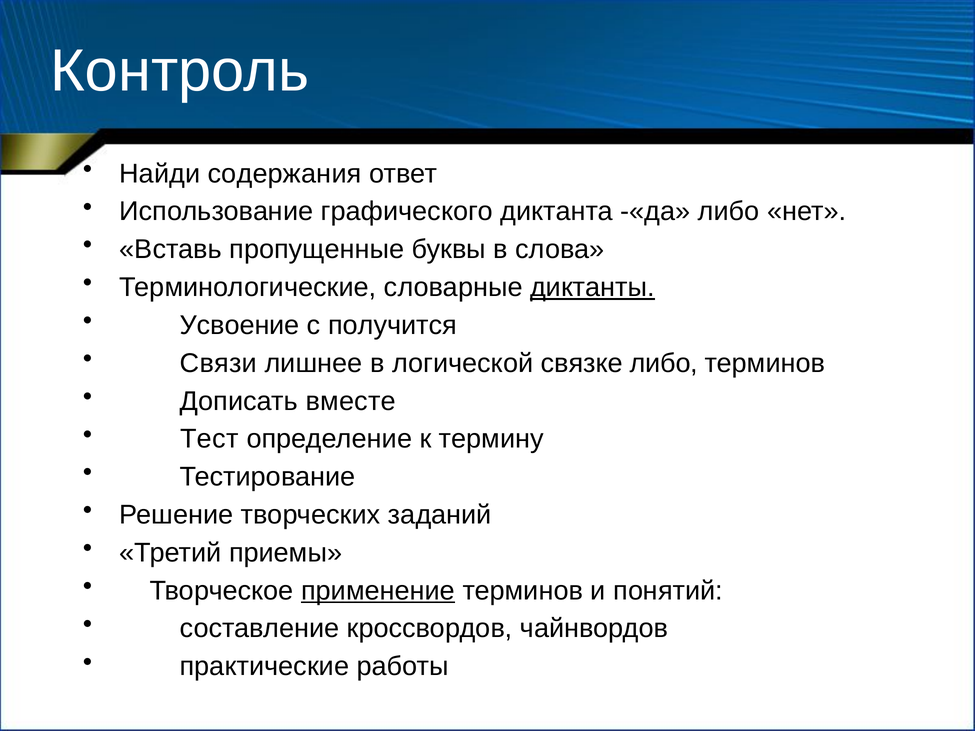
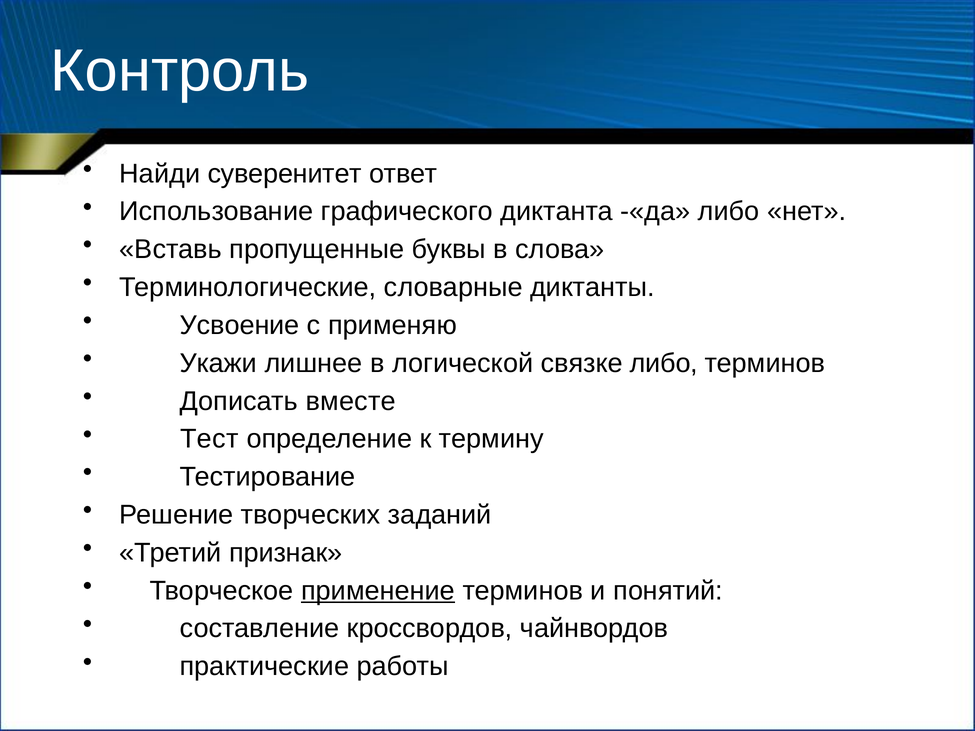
содержания: содержания -> суверенитет (285, 174)
диктанты underline: present -> none (592, 287)
получится: получится -> применяю (392, 325)
Связи: Связи -> Укажи (218, 363)
приемы: приемы -> признак (286, 553)
